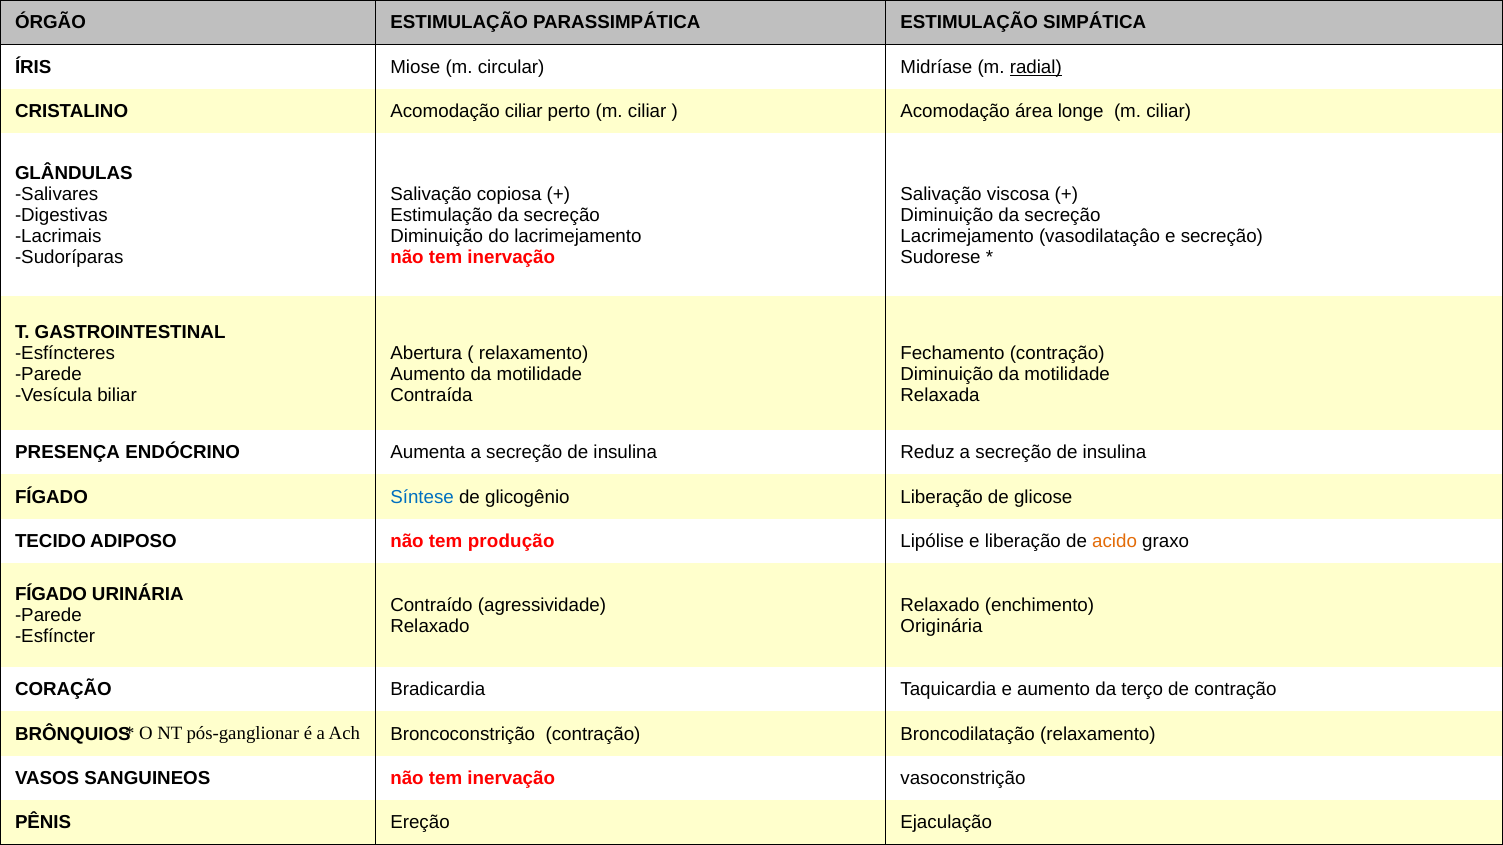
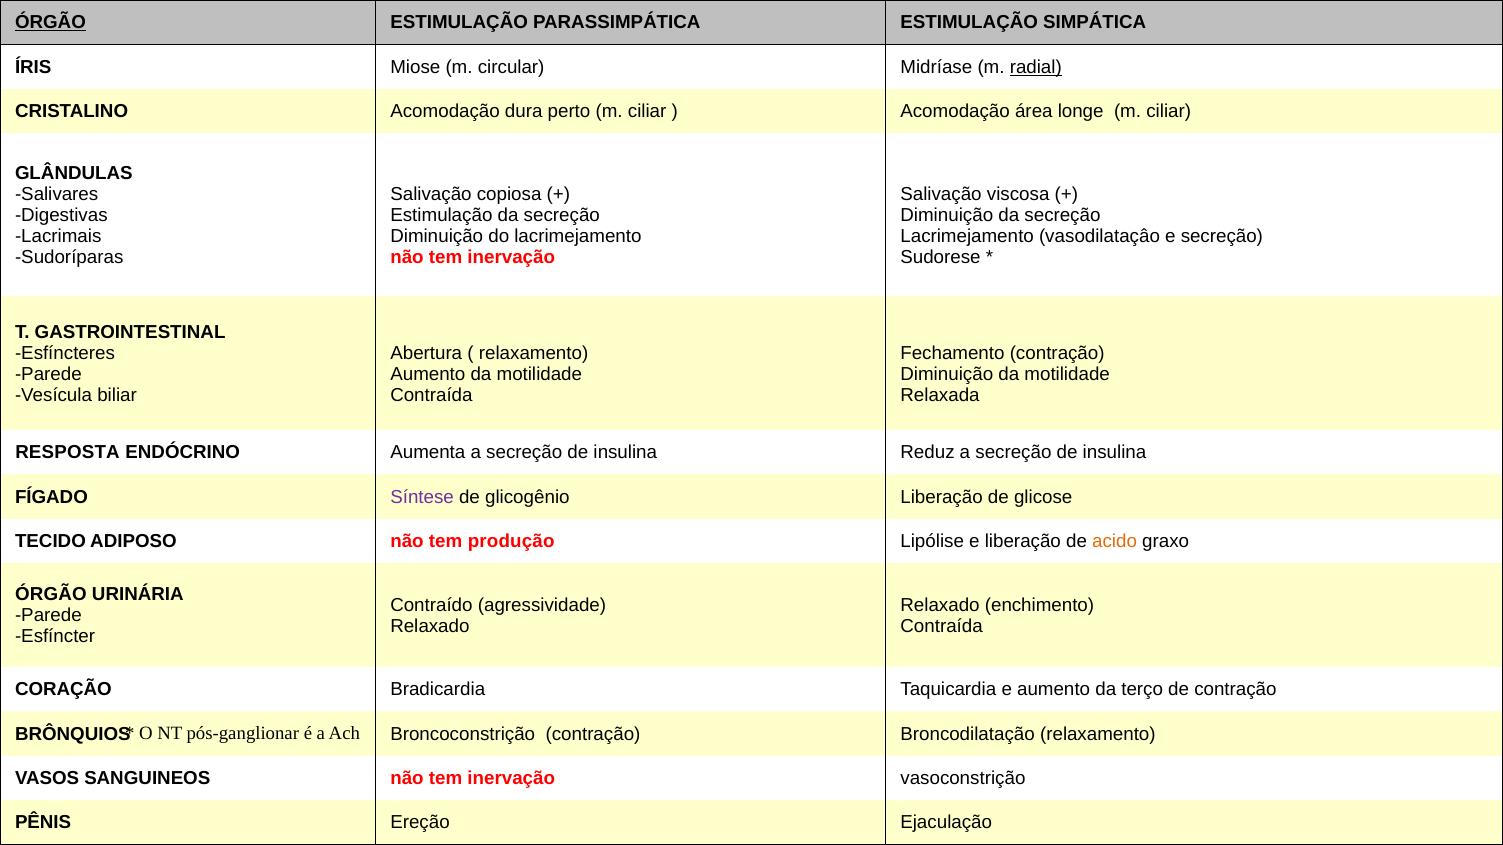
ÓRGÃO underline: none -> present (50, 23)
Acomodação ciliar: ciliar -> dura (524, 112)
PRESENÇA: PRESENÇA -> RESPOSTA (67, 453)
Síntese colour: blue -> purple (422, 497)
FÍGADO: FÍGADO -> ÓRGÃO (51, 595)
Originária: Originária -> Contraída (942, 626)
